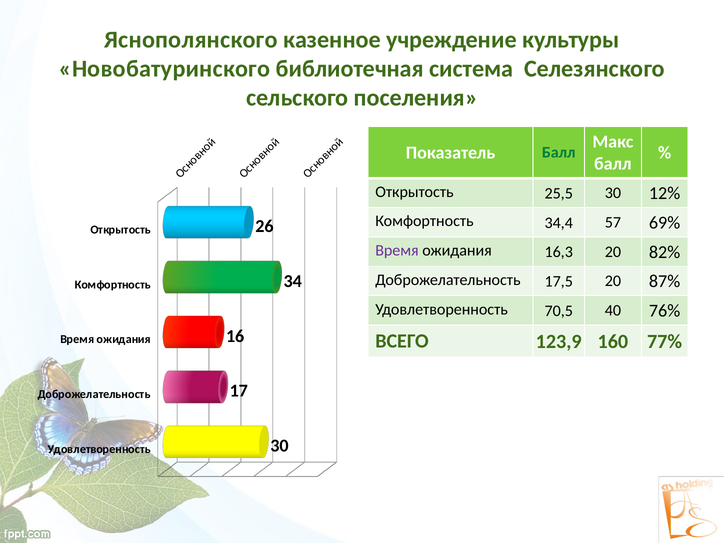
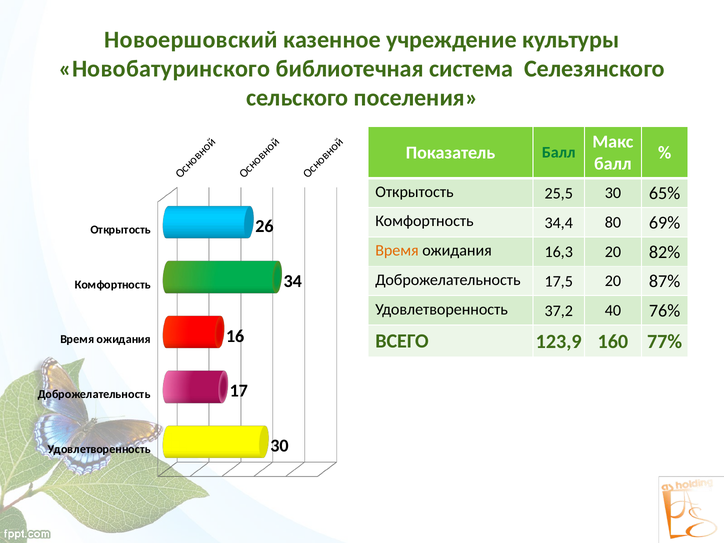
Яснополянского: Яснополянского -> Новоершовский (191, 40)
12%: 12% -> 65% (665, 193)
57: 57 -> 80 (613, 222)
Время colour: purple -> orange (397, 251)
70,5: 70,5 -> 37,2 (559, 311)
